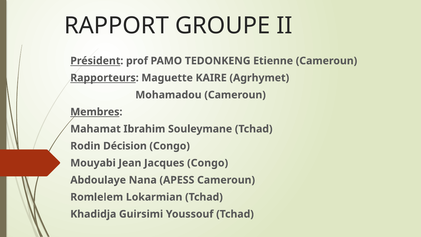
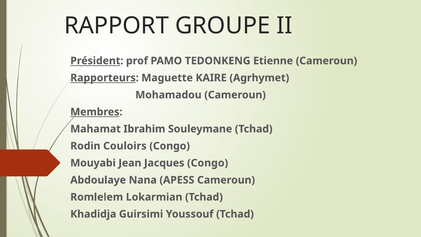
Décision: Décision -> Couloirs (125, 146)
